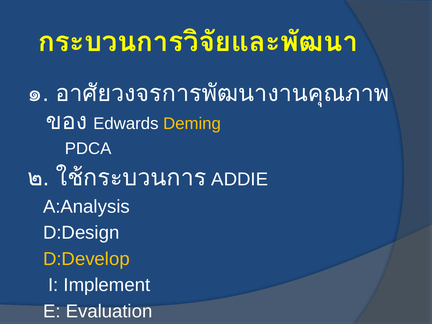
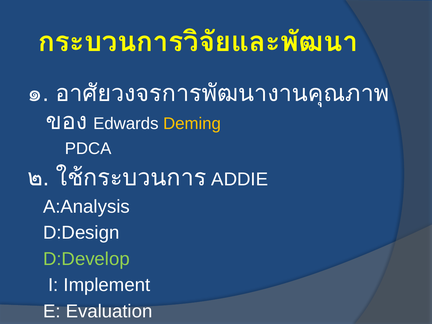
D:Develop colour: yellow -> light green (86, 259)
